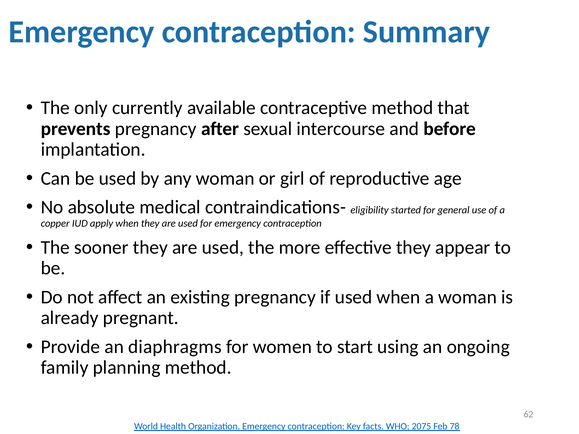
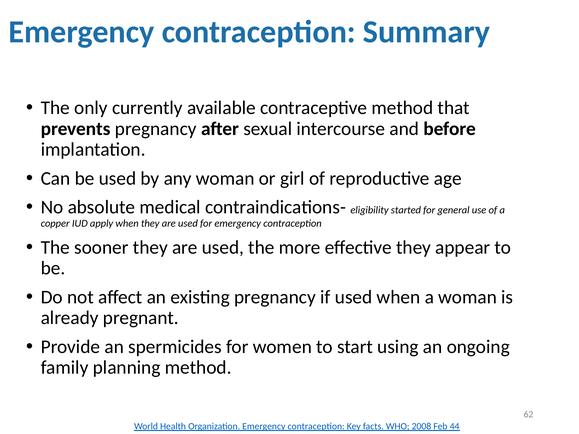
diaphragms: diaphragms -> spermicides (175, 347)
2075: 2075 -> 2008 (421, 427)
78: 78 -> 44 (455, 427)
